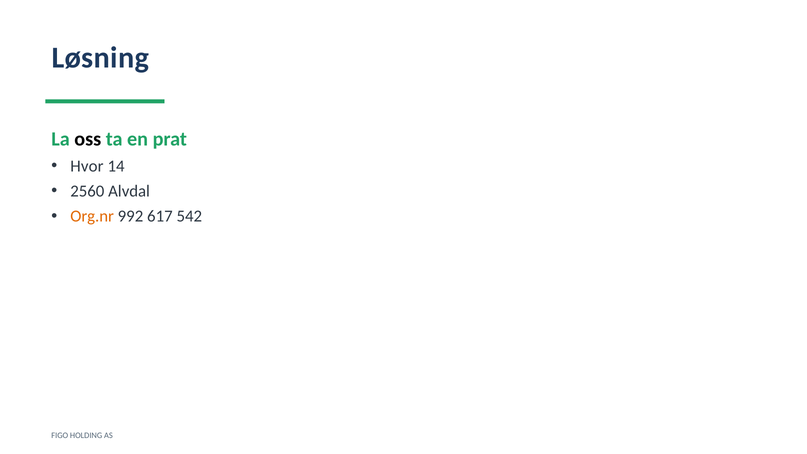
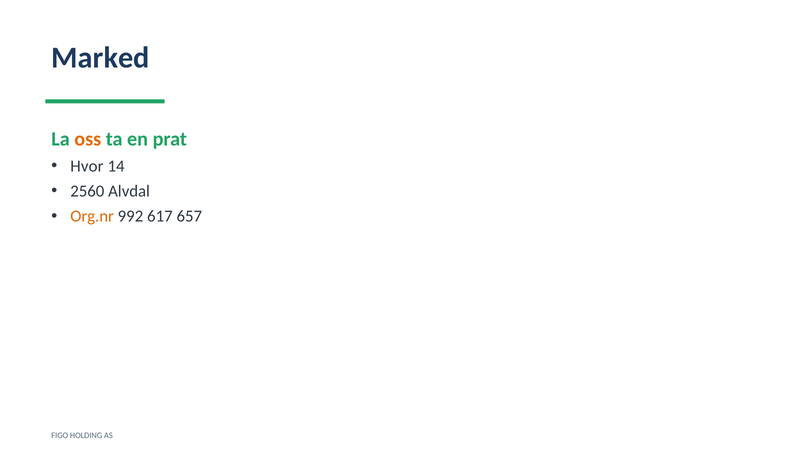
Løsning: Løsning -> Marked (100, 58)
oss colour: black -> orange (88, 139)
542: 542 -> 657 (189, 216)
